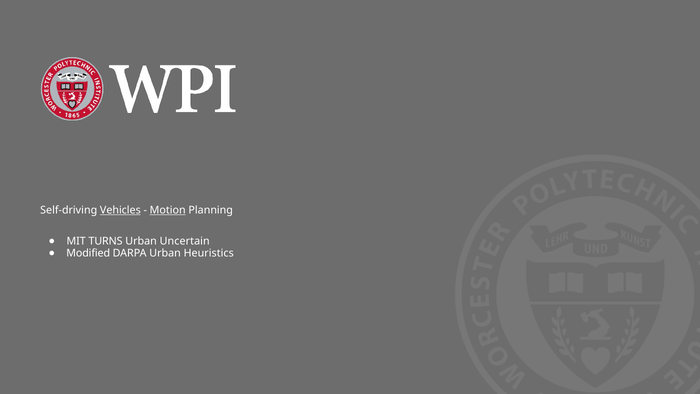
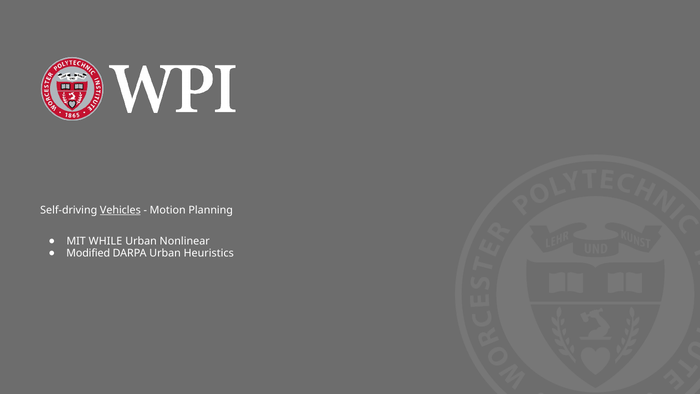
Motion underline: present -> none (168, 210)
TURNS: TURNS -> WHILE (105, 241)
Uncertain: Uncertain -> Nonlinear (185, 241)
